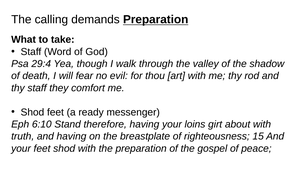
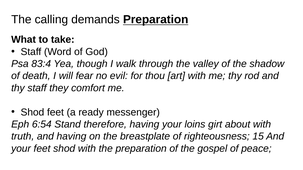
29:4: 29:4 -> 83:4 (41, 64)
6:10: 6:10 -> 6:54 (42, 125)
